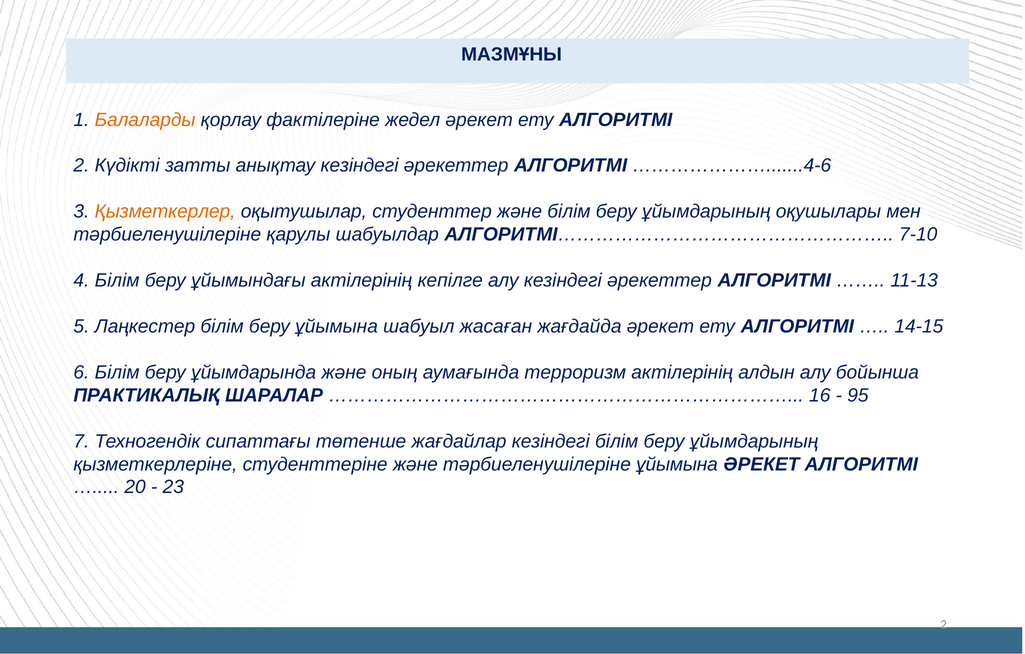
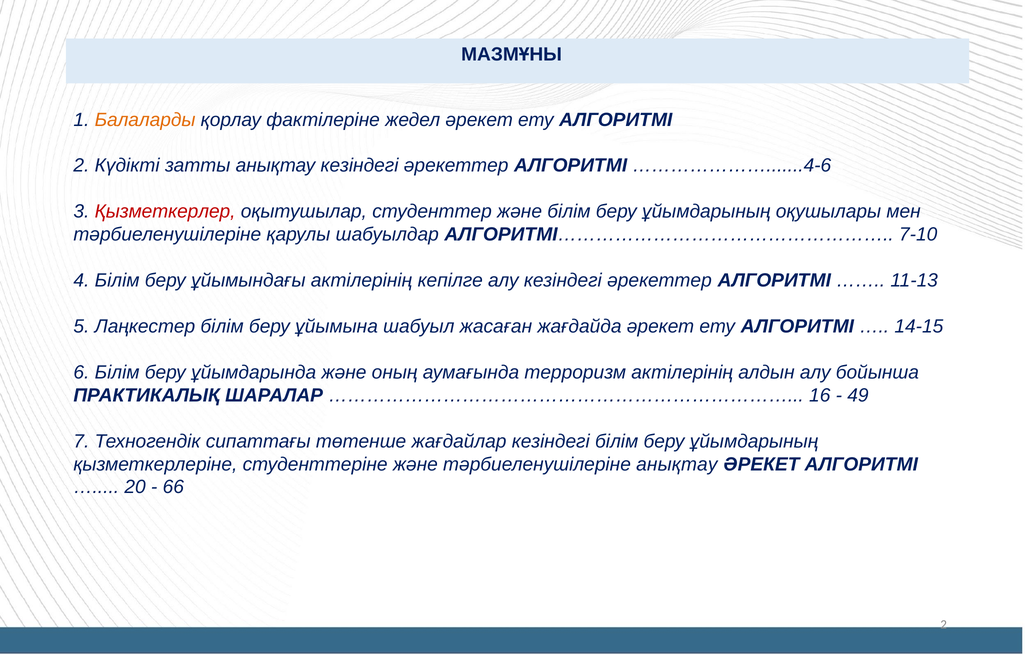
Қызметкерлер colour: orange -> red (165, 212)
95: 95 -> 49 (858, 395)
тәрбиеленушілеріне ұйымына: ұйымына -> анықтау (677, 464)
23: 23 -> 66 (173, 487)
